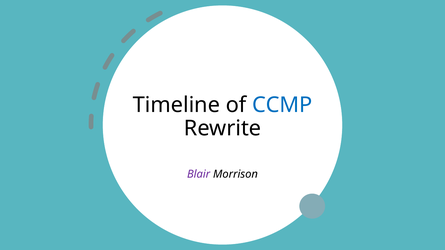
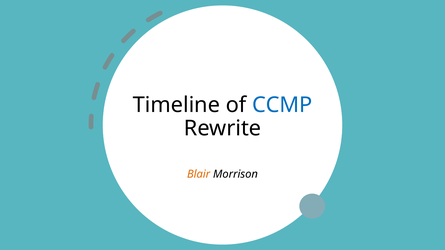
Blair colour: purple -> orange (199, 174)
